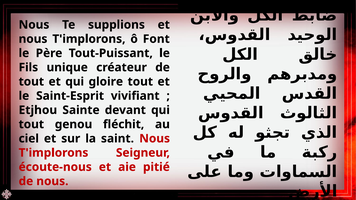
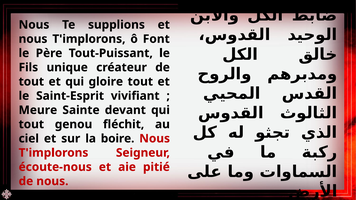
Etjhou: Etjhou -> Meure (38, 110)
saint: saint -> boire (118, 139)
